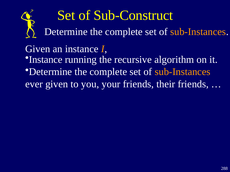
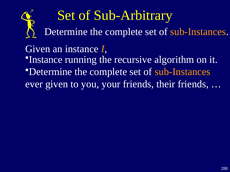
Sub-Construct: Sub-Construct -> Sub-Arbitrary (133, 15)
